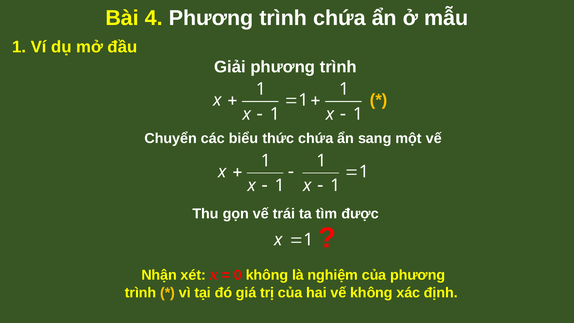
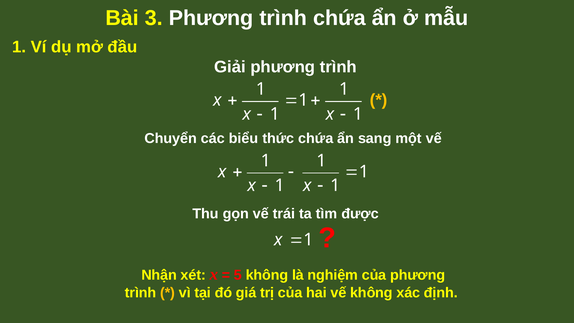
4: 4 -> 3 (154, 18)
0: 0 -> 5 (238, 275)
